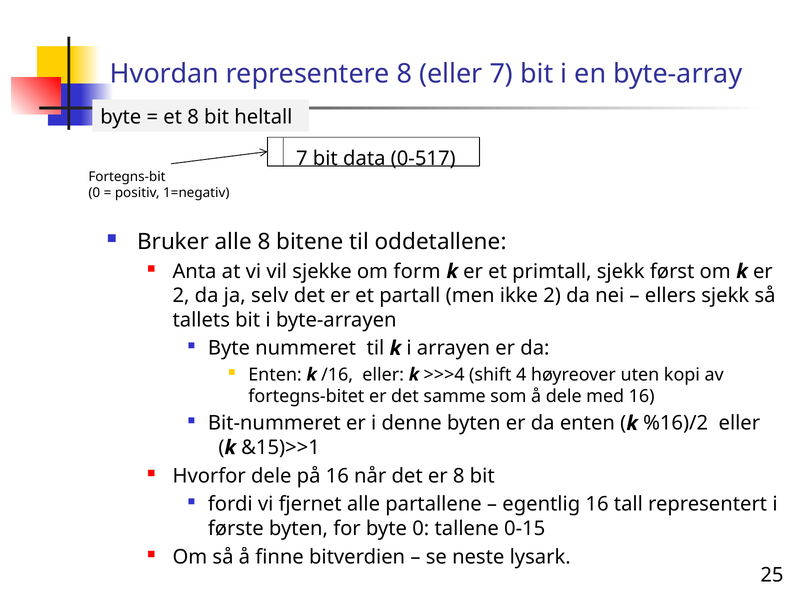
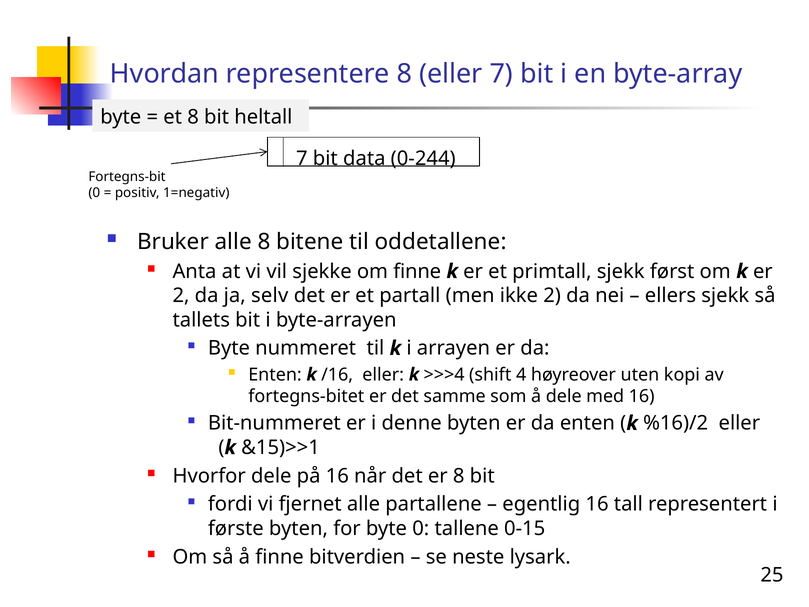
0-517: 0-517 -> 0-244 (423, 158)
om form: form -> finne (417, 271)
